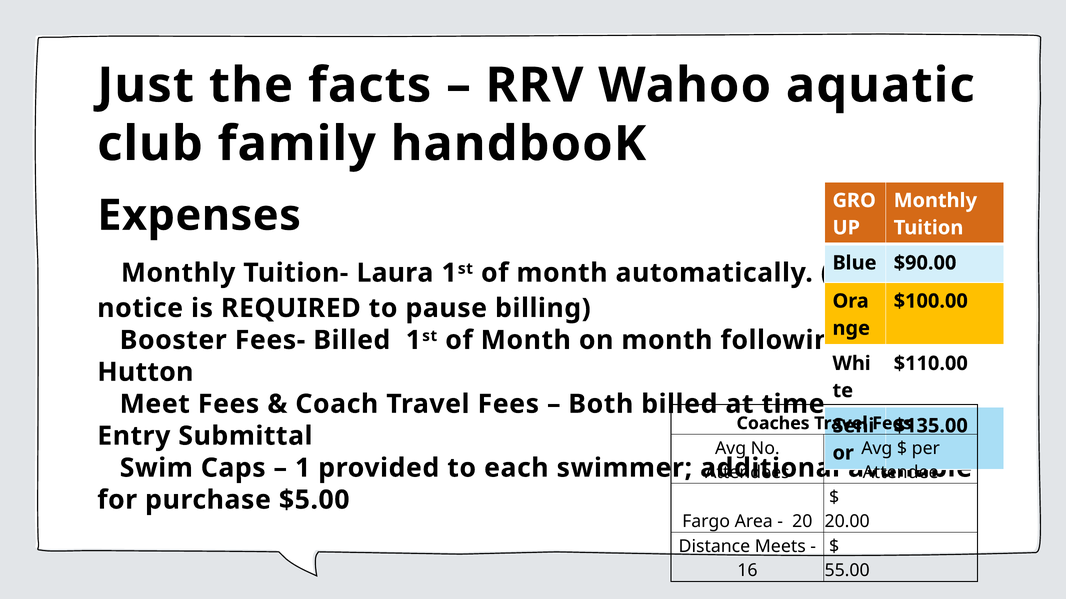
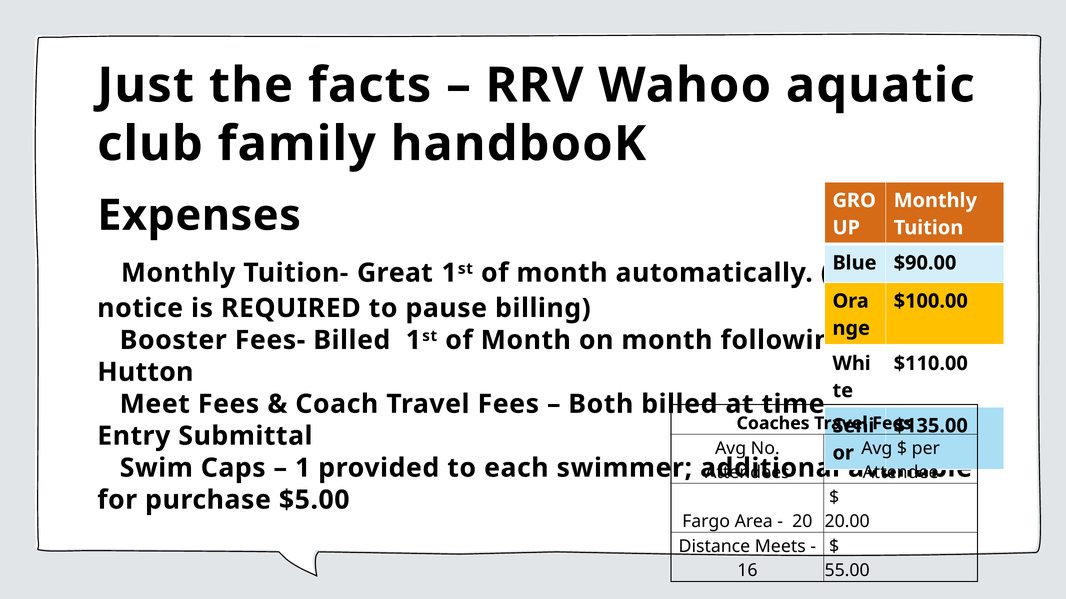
Laura: Laura -> Great (395, 273)
